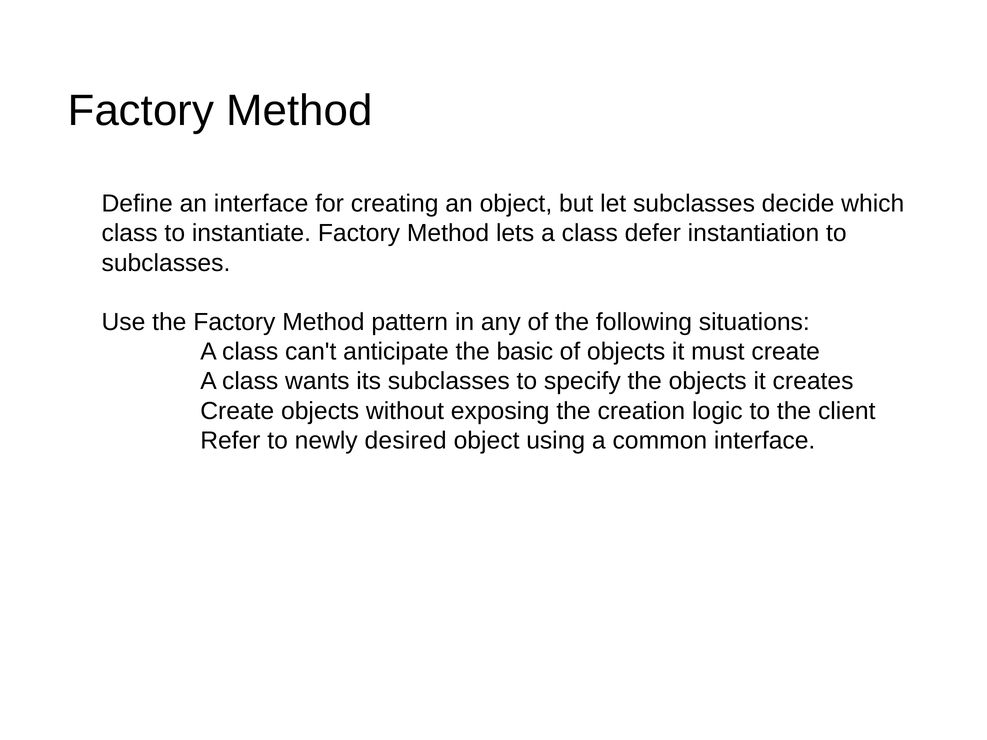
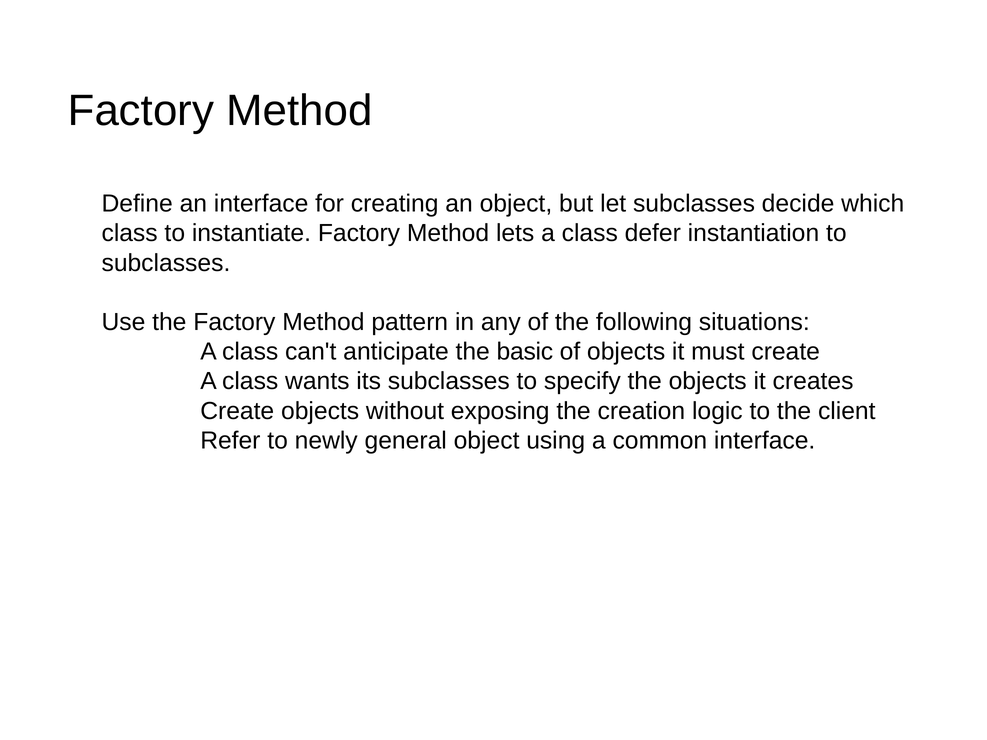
desired: desired -> general (406, 441)
